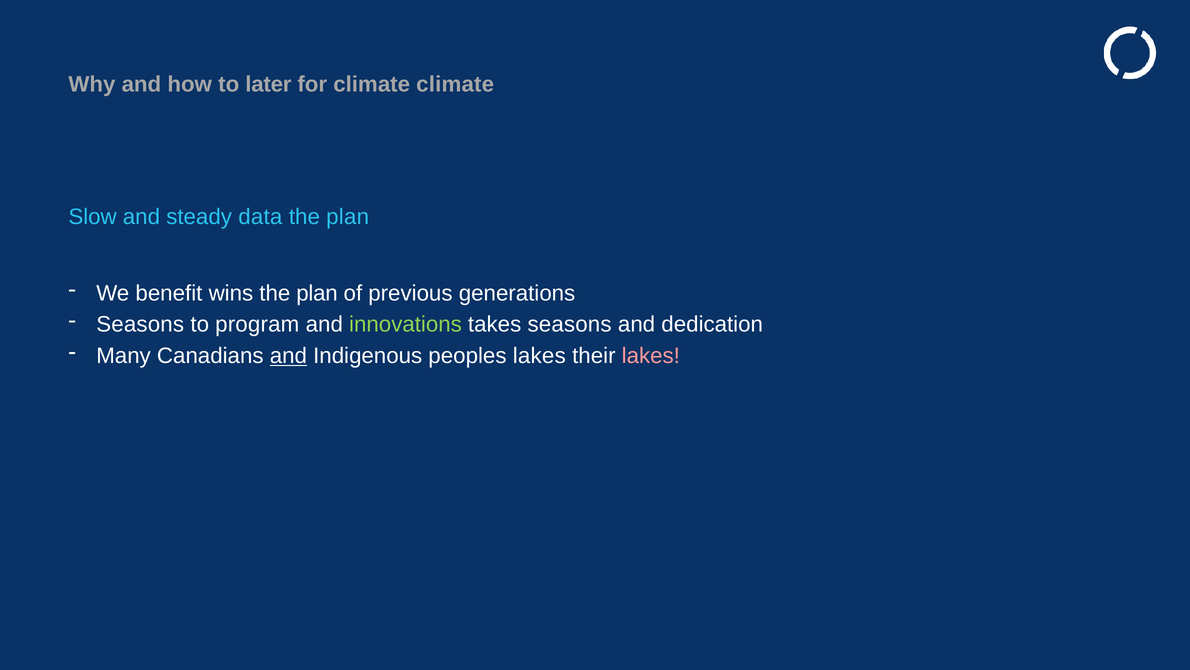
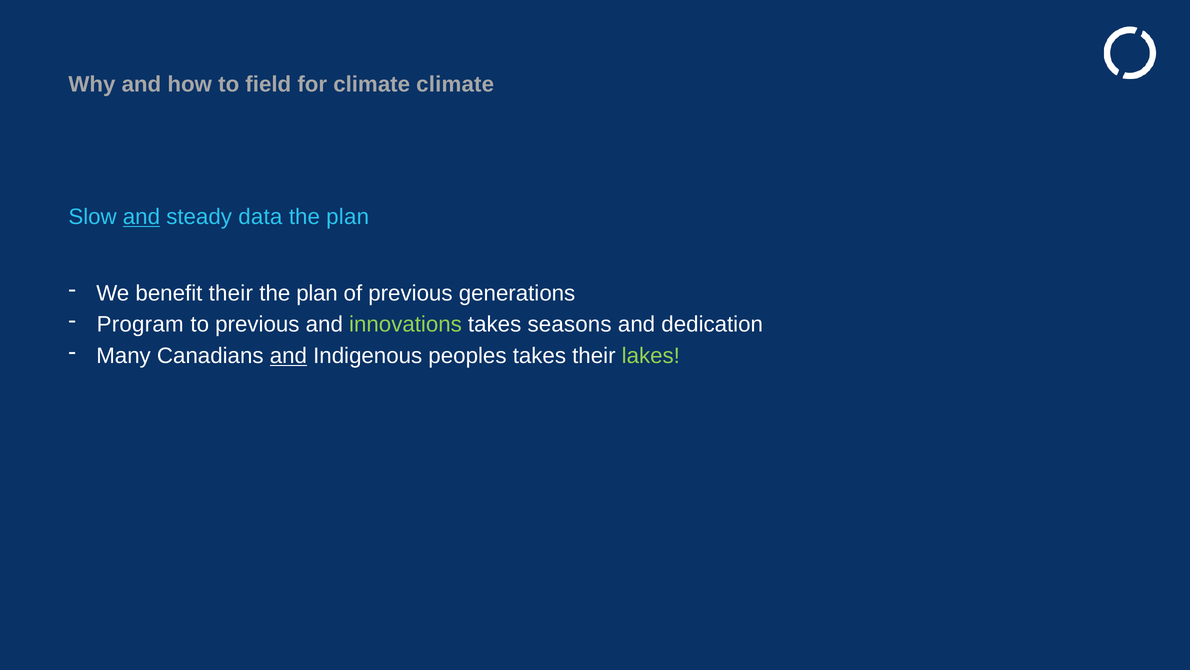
later: later -> field (268, 84)
and underline: none -> present (141, 217)
benefit wins: wins -> their (231, 293)
Seasons: Seasons -> Program (140, 324)
to program: program -> previous (257, 324)
peoples lakes: lakes -> takes (539, 356)
lakes colour: pink -> light green (651, 356)
